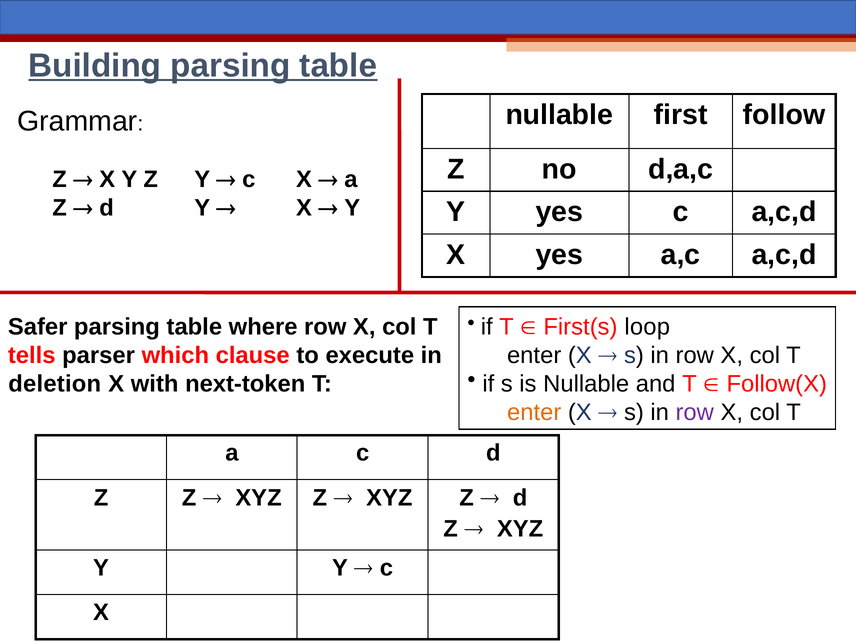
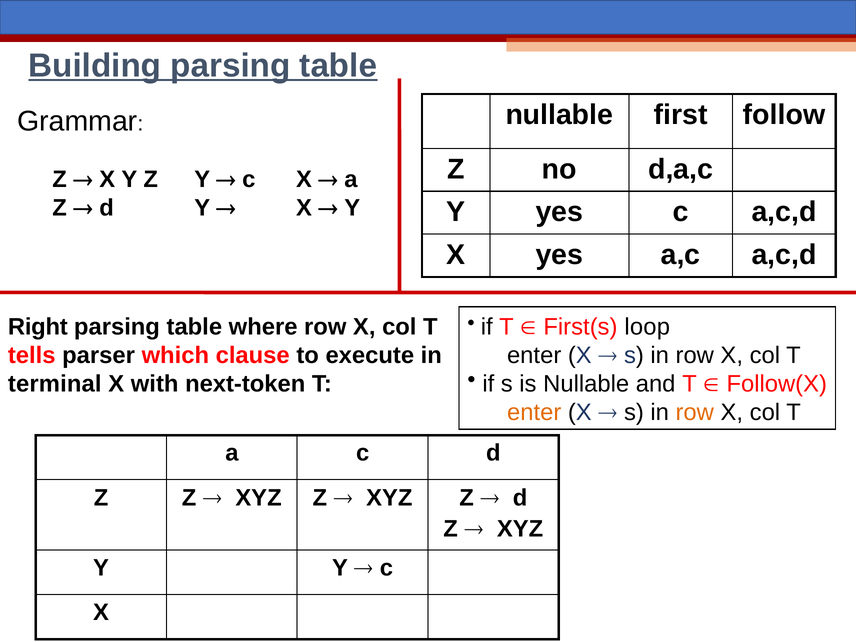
Safer: Safer -> Right (38, 327)
deletion: deletion -> terminal (55, 384)
row colour: purple -> orange (695, 412)
